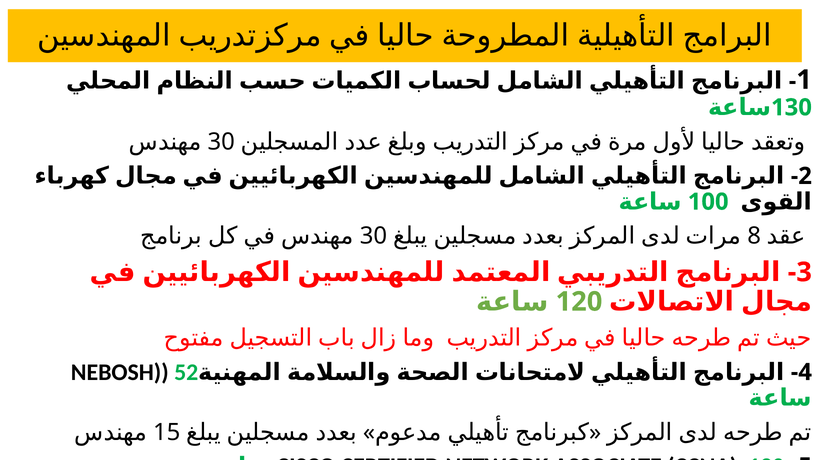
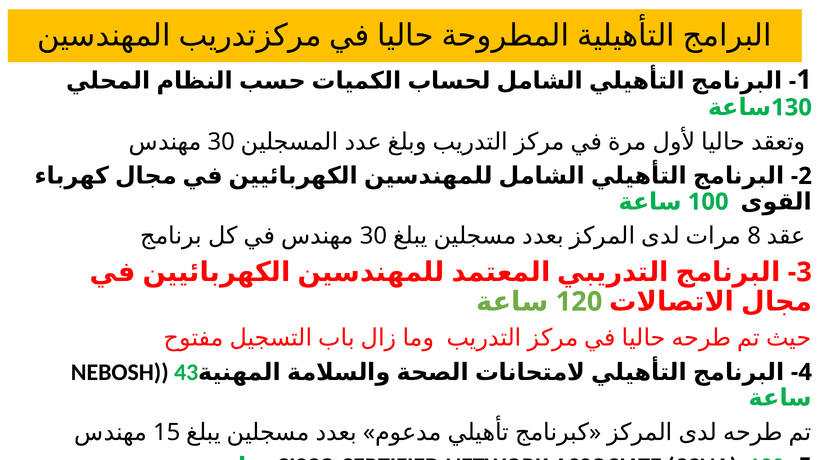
52: 52 -> 43 (186, 372)
